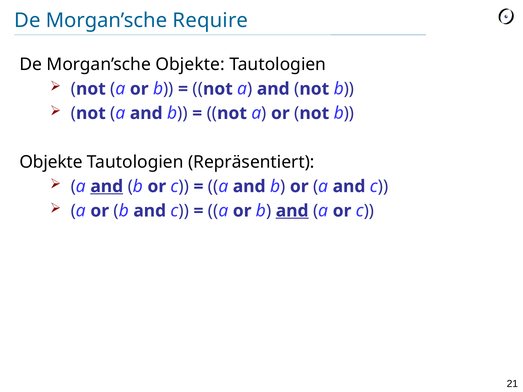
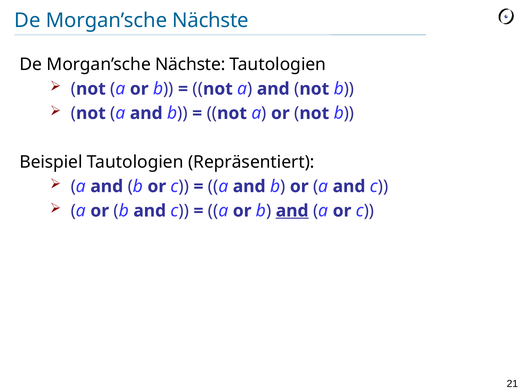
Require: Require -> Nächste (211, 20)
Objekte: Objekte -> Nächste (190, 65)
Objekte: Objekte -> Beispiel (51, 162)
and underline: present -> none (107, 187)
